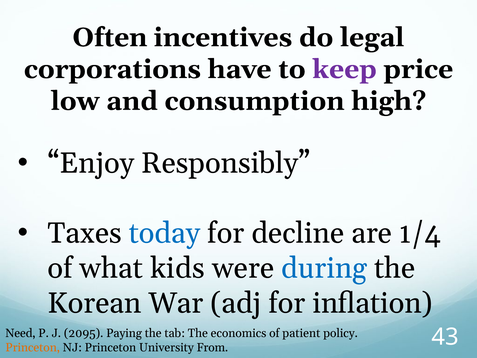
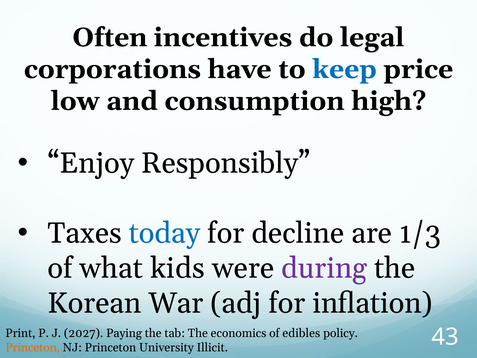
keep colour: purple -> blue (345, 69)
1/4: 1/4 -> 1/3 (420, 233)
during colour: blue -> purple (324, 268)
Need: Need -> Print (20, 333)
2095: 2095 -> 2027 (84, 333)
patient: patient -> edibles (301, 333)
From: From -> Illicit (212, 347)
